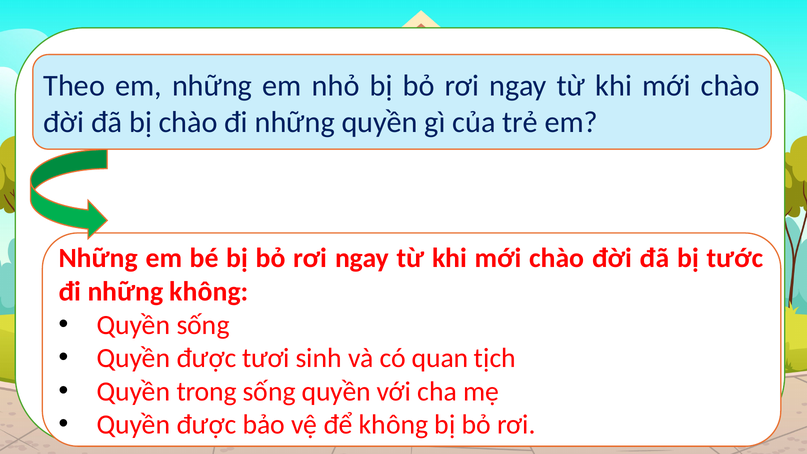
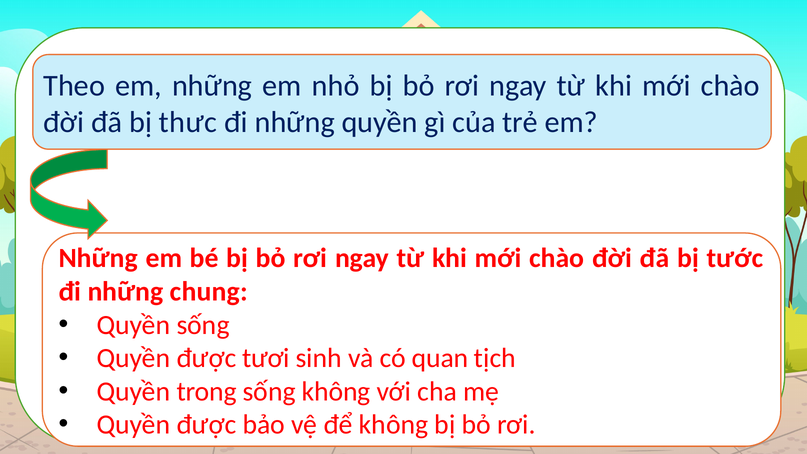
bị chào: chào -> thưc (188, 122)
những không: không -> chung (209, 292)
sống quyền: quyền -> không (336, 391)
